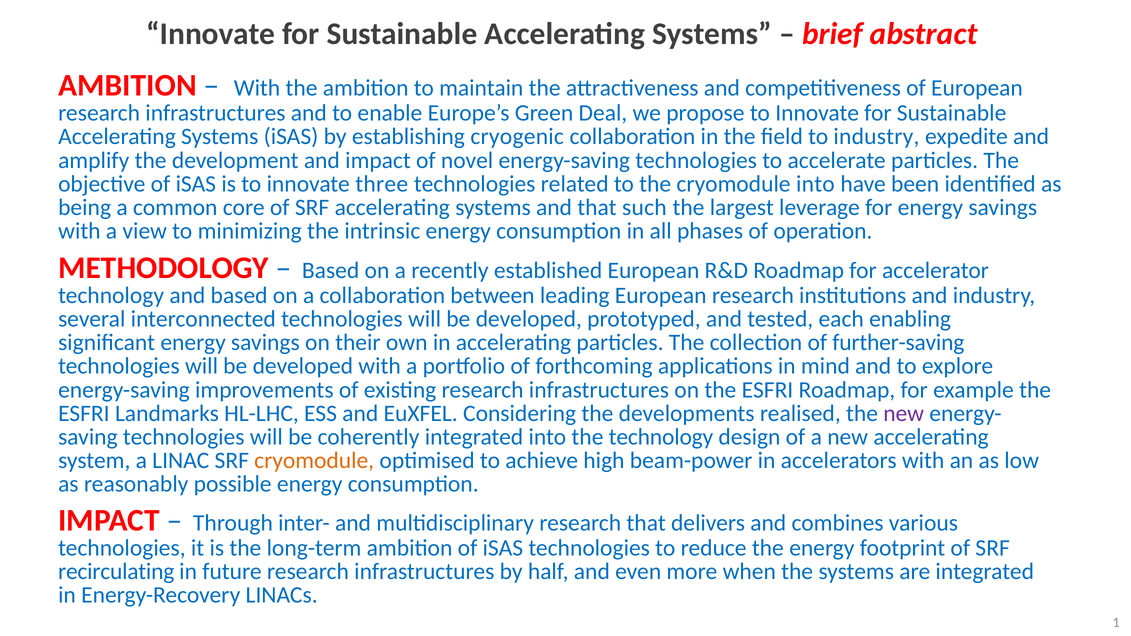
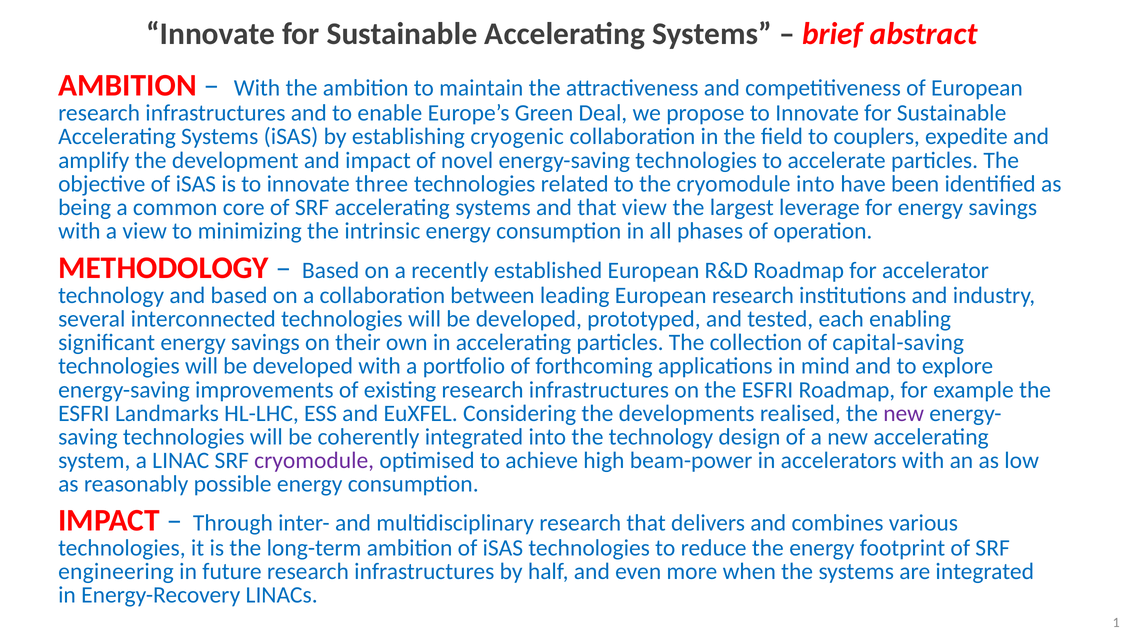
to industry: industry -> couplers (877, 137)
that such: such -> view (644, 207)
further-saving: further-saving -> capital-saving (898, 343)
cryomodule colour: orange -> purple (314, 461)
recirculating: recirculating -> engineering (116, 572)
